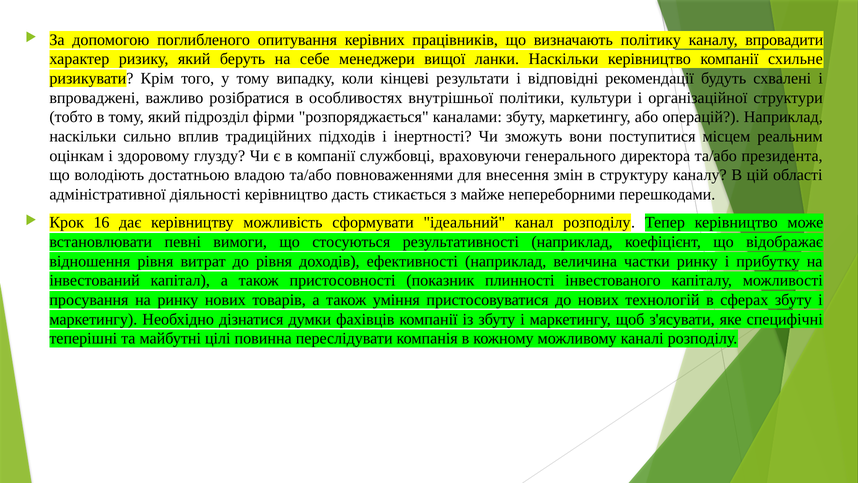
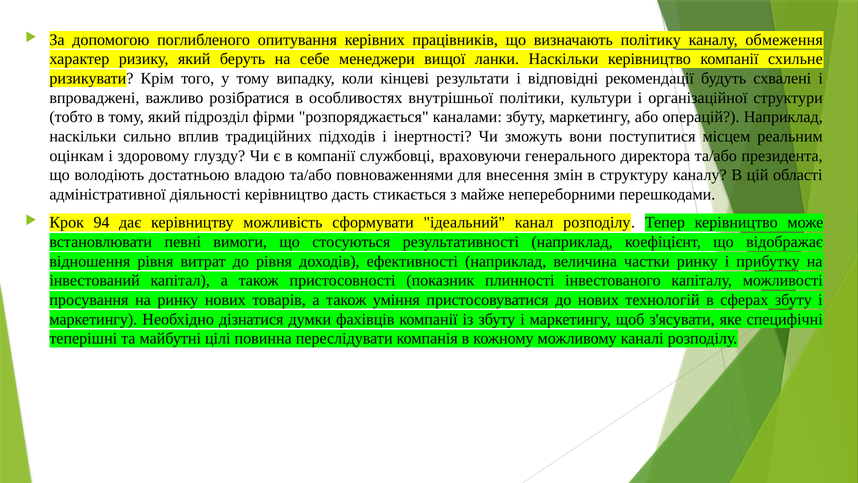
впровадити: впровадити -> обмеження (784, 40)
16: 16 -> 94 (102, 222)
